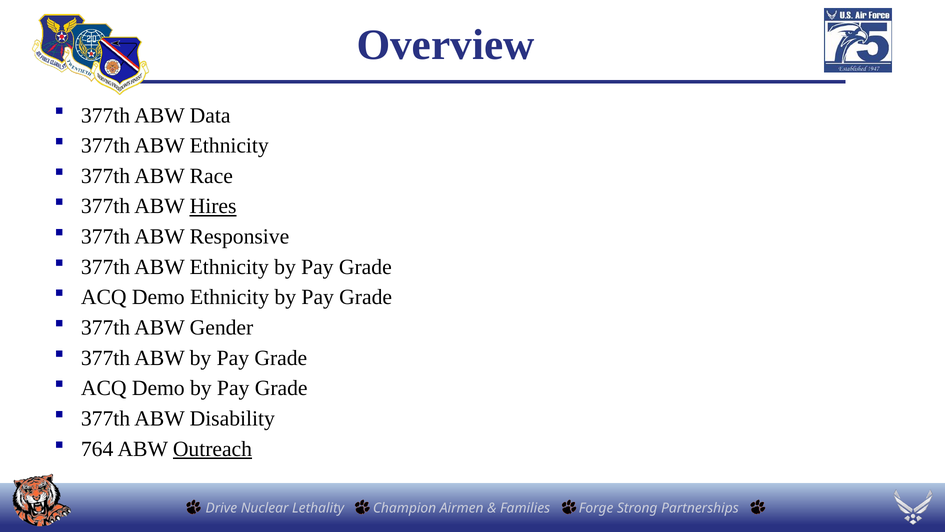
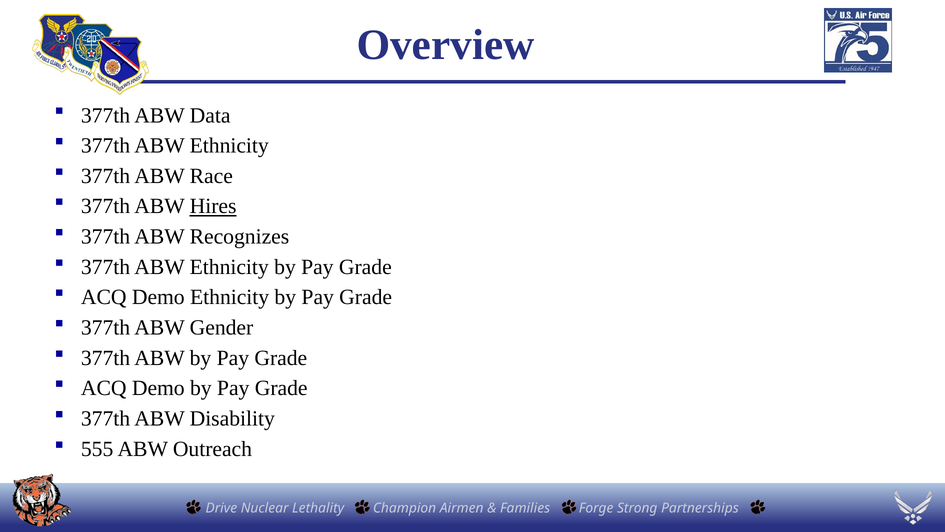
Responsive: Responsive -> Recognizes (239, 236)
764: 764 -> 555 (97, 449)
Outreach underline: present -> none (212, 449)
